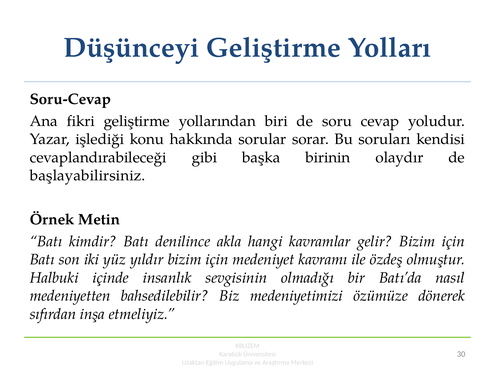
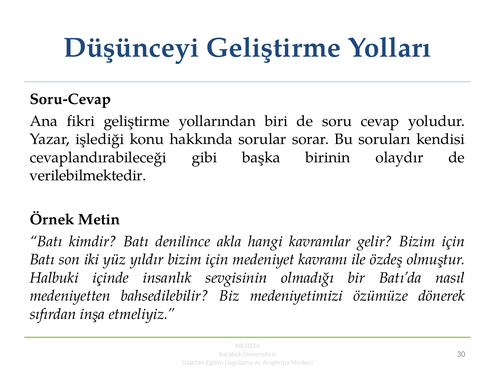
başlayabilirsiniz: başlayabilirsiniz -> verilebilmektedir (88, 176)
